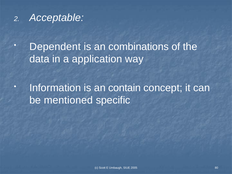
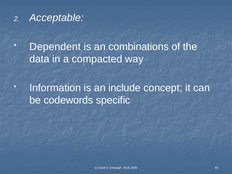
application: application -> compacted (97, 59)
contain: contain -> include (125, 88)
mentioned: mentioned -> codewords (68, 100)
